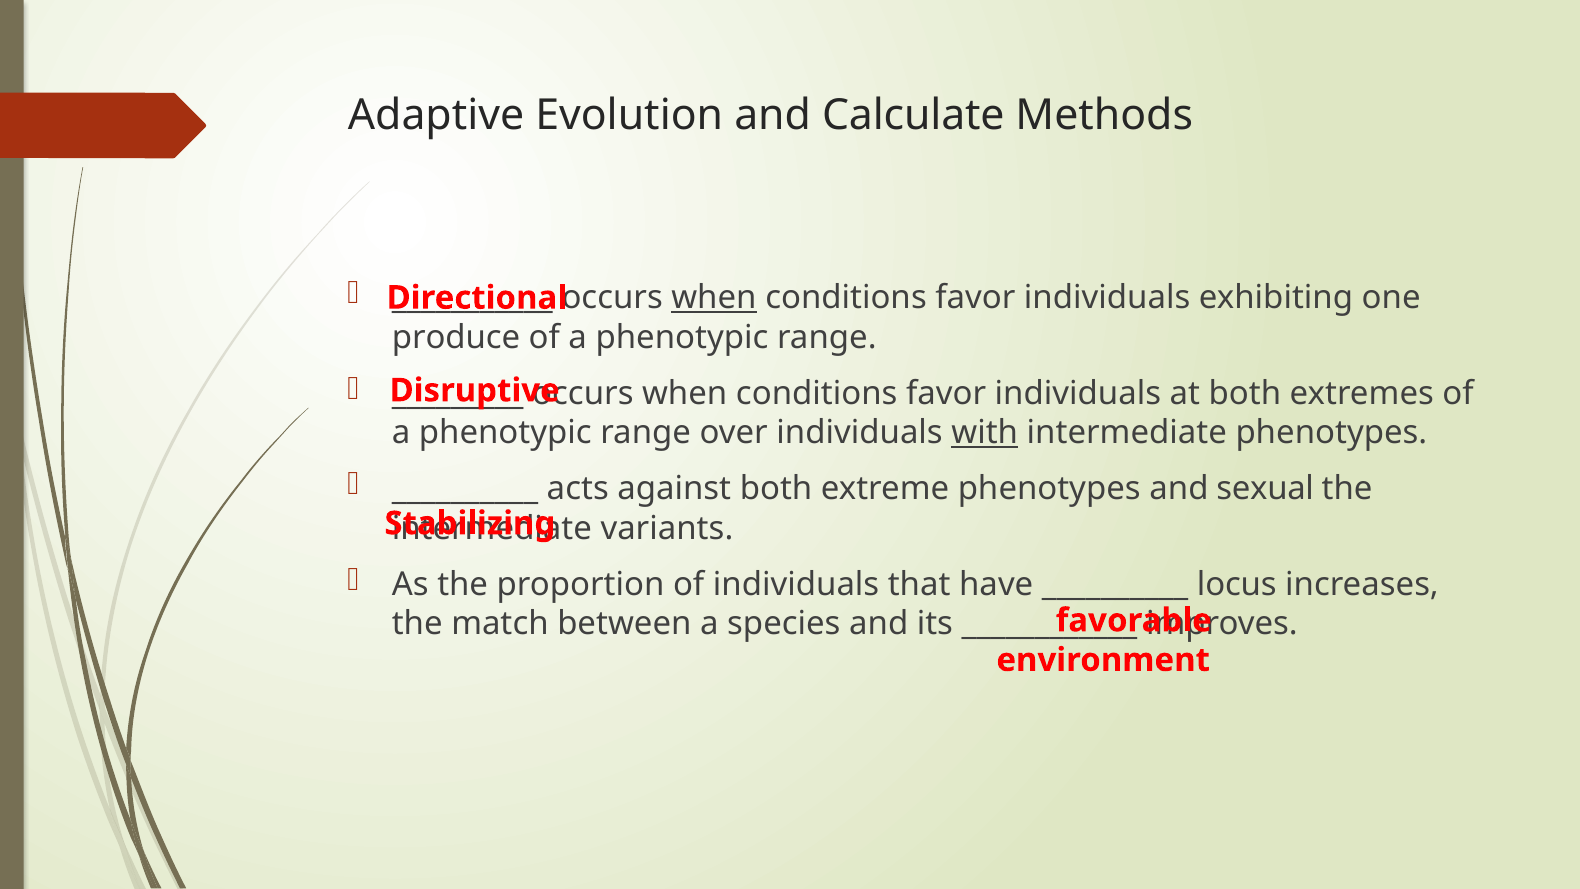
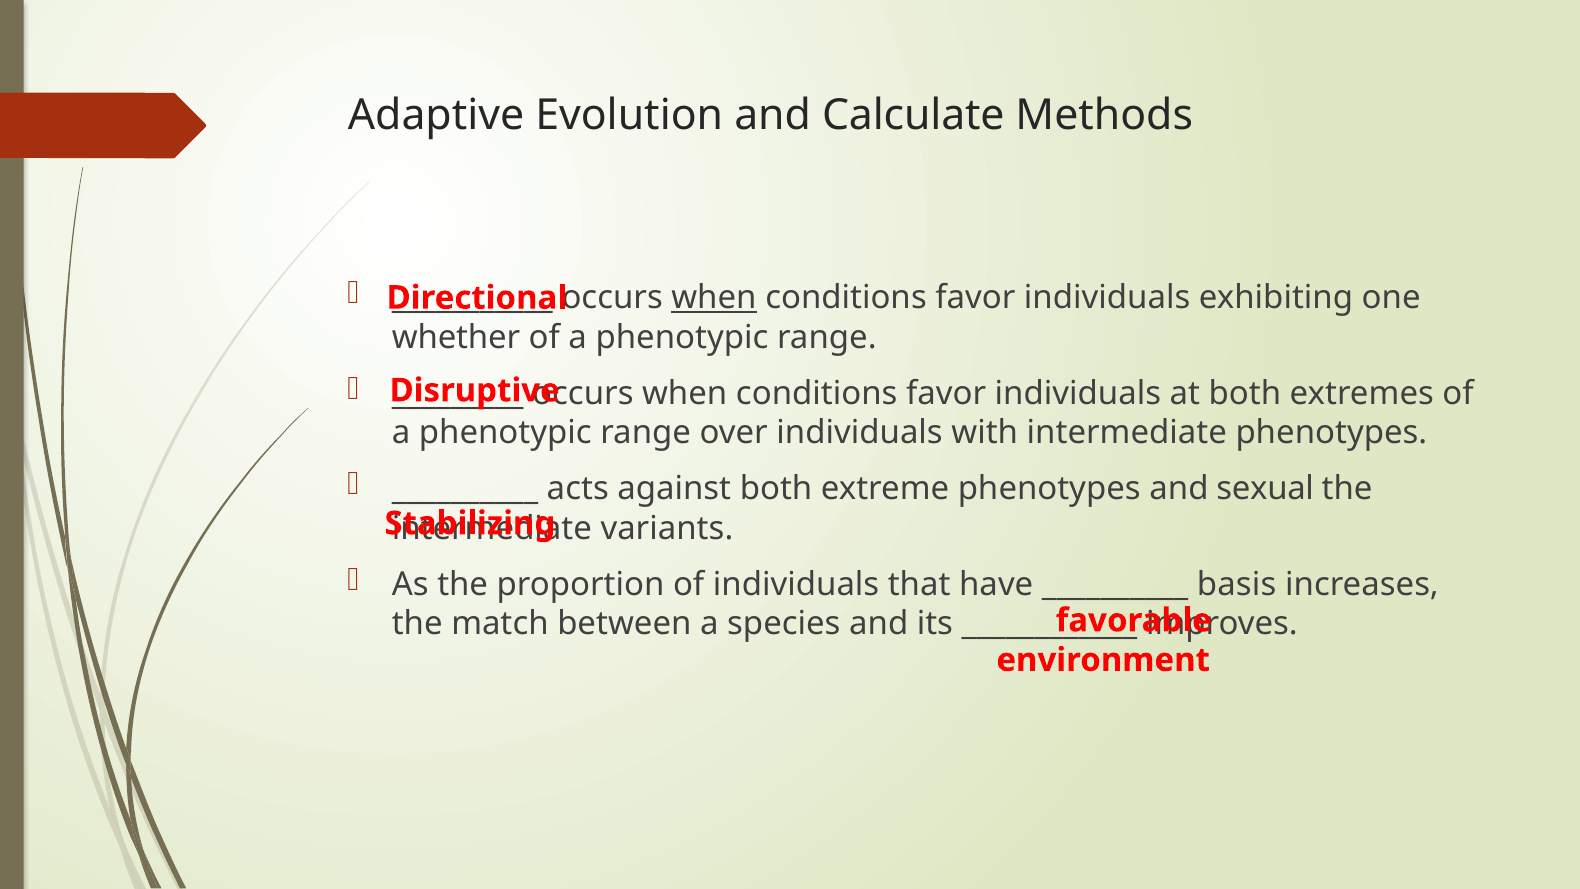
produce: produce -> whether (456, 337)
with underline: present -> none (985, 433)
locus: locus -> basis (1237, 584)
